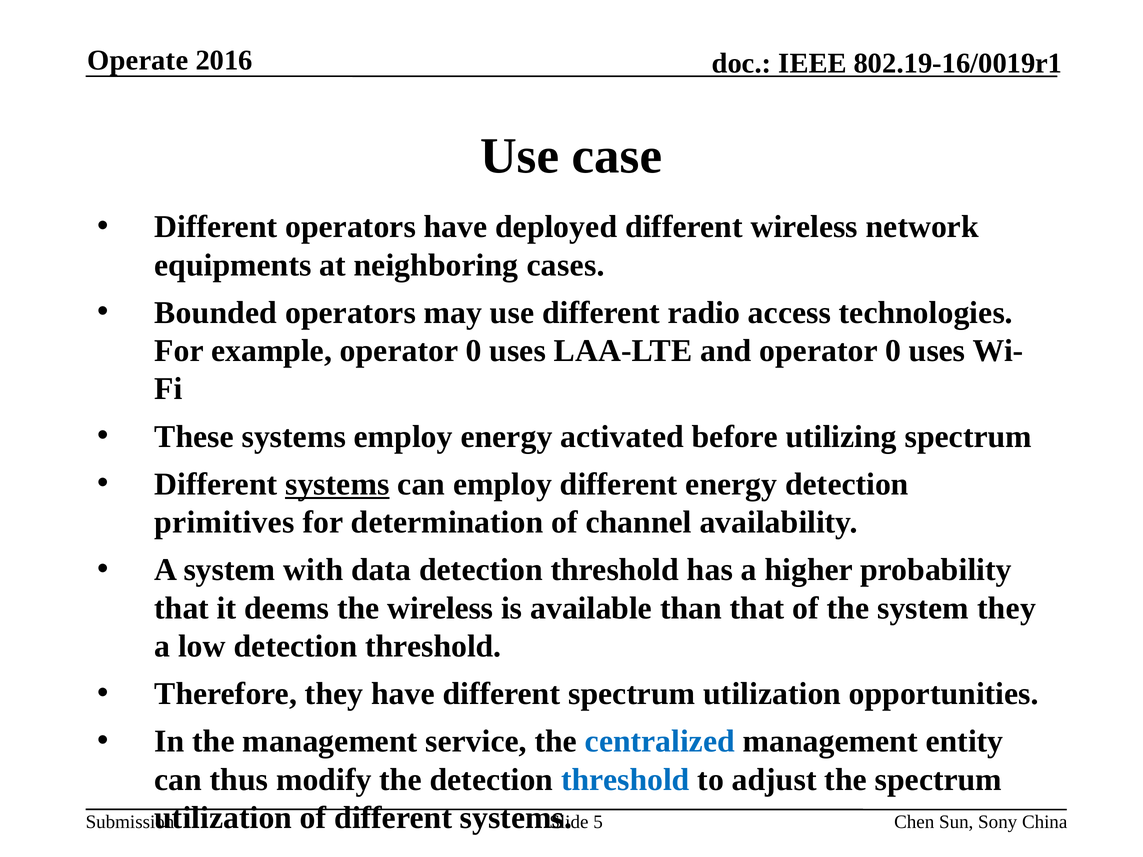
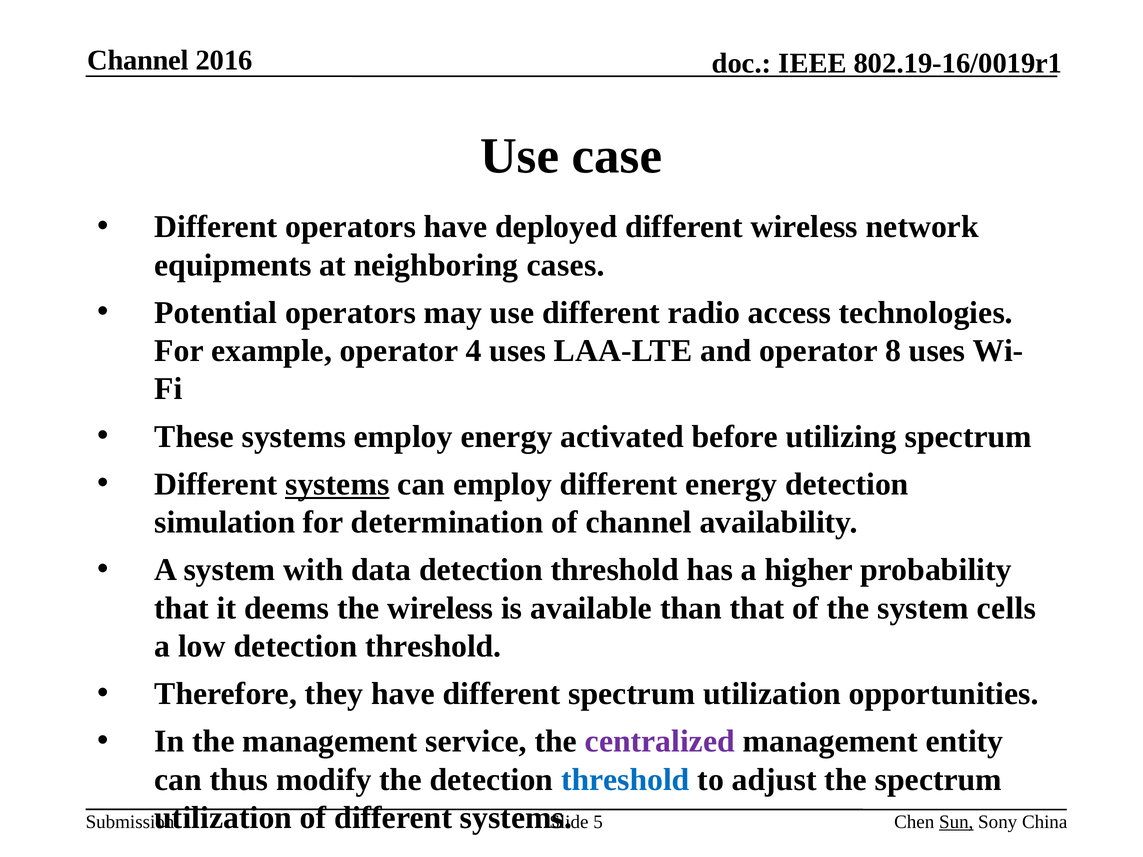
Operate: Operate -> Channel (138, 61)
Bounded: Bounded -> Potential (216, 313)
example operator 0: 0 -> 4 (474, 351)
and operator 0: 0 -> 8 (893, 351)
primitives: primitives -> simulation (225, 522)
system they: they -> cells (1007, 608)
centralized colour: blue -> purple (660, 742)
Sun underline: none -> present (956, 822)
